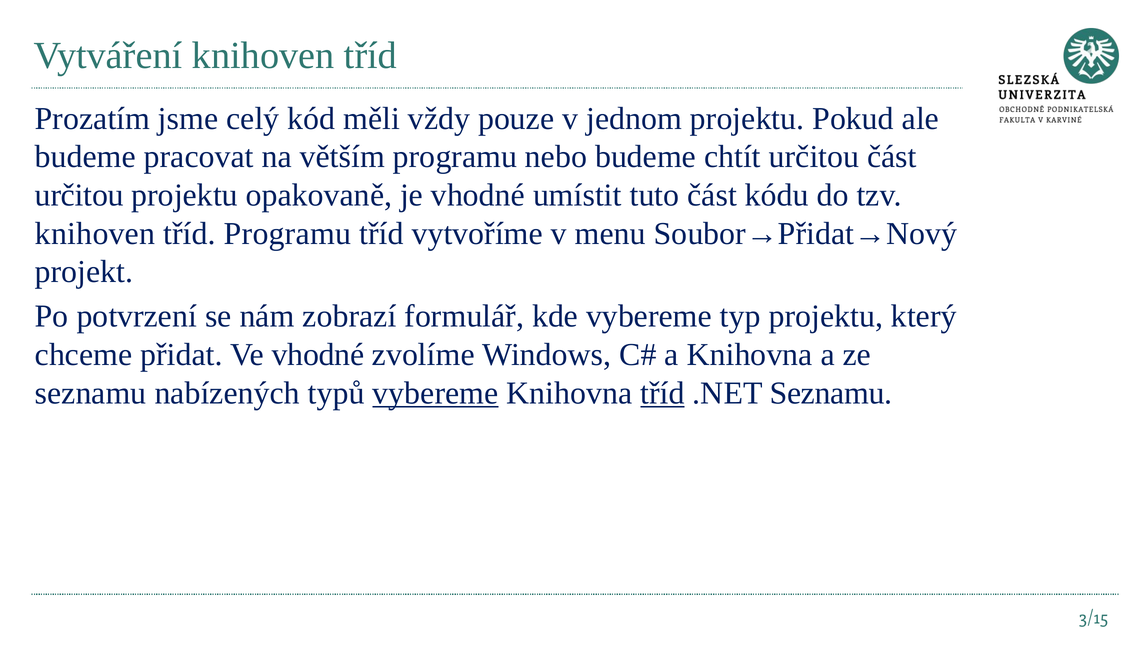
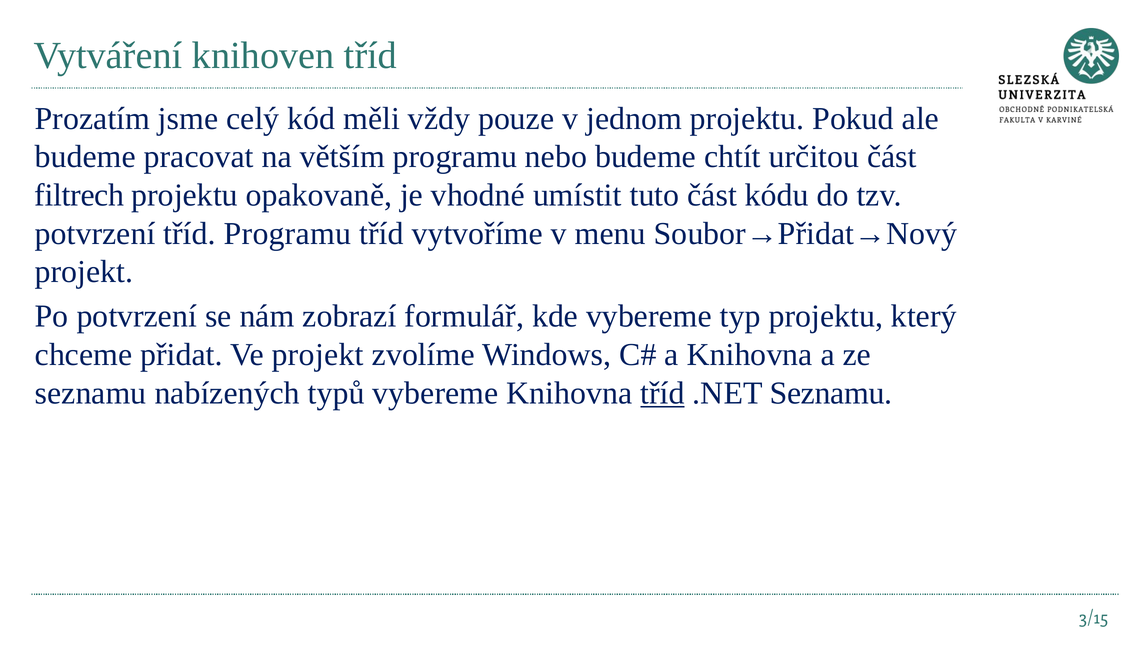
určitou: určitou -> filtrech (79, 195)
knihoven: knihoven -> potvrzení (95, 233)
Ve vhodné: vhodné -> projekt (318, 355)
vybereme underline: present -> none (435, 393)
